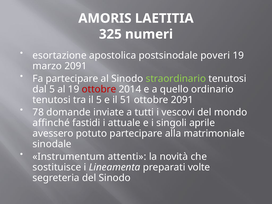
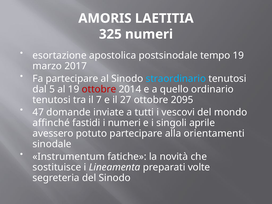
poveri: poveri -> tempo (215, 56)
marzo 2091: 2091 -> 2017 (76, 66)
straordinario colour: light green -> light blue (176, 79)
il 5: 5 -> 7 (99, 100)
51: 51 -> 27 (126, 100)
ottobre 2091: 2091 -> 2095 (182, 100)
78: 78 -> 47 (38, 112)
i attuale: attuale -> numeri (124, 123)
matrimoniale: matrimoniale -> orientamenti (214, 134)
attenti: attenti -> fatiche (127, 157)
